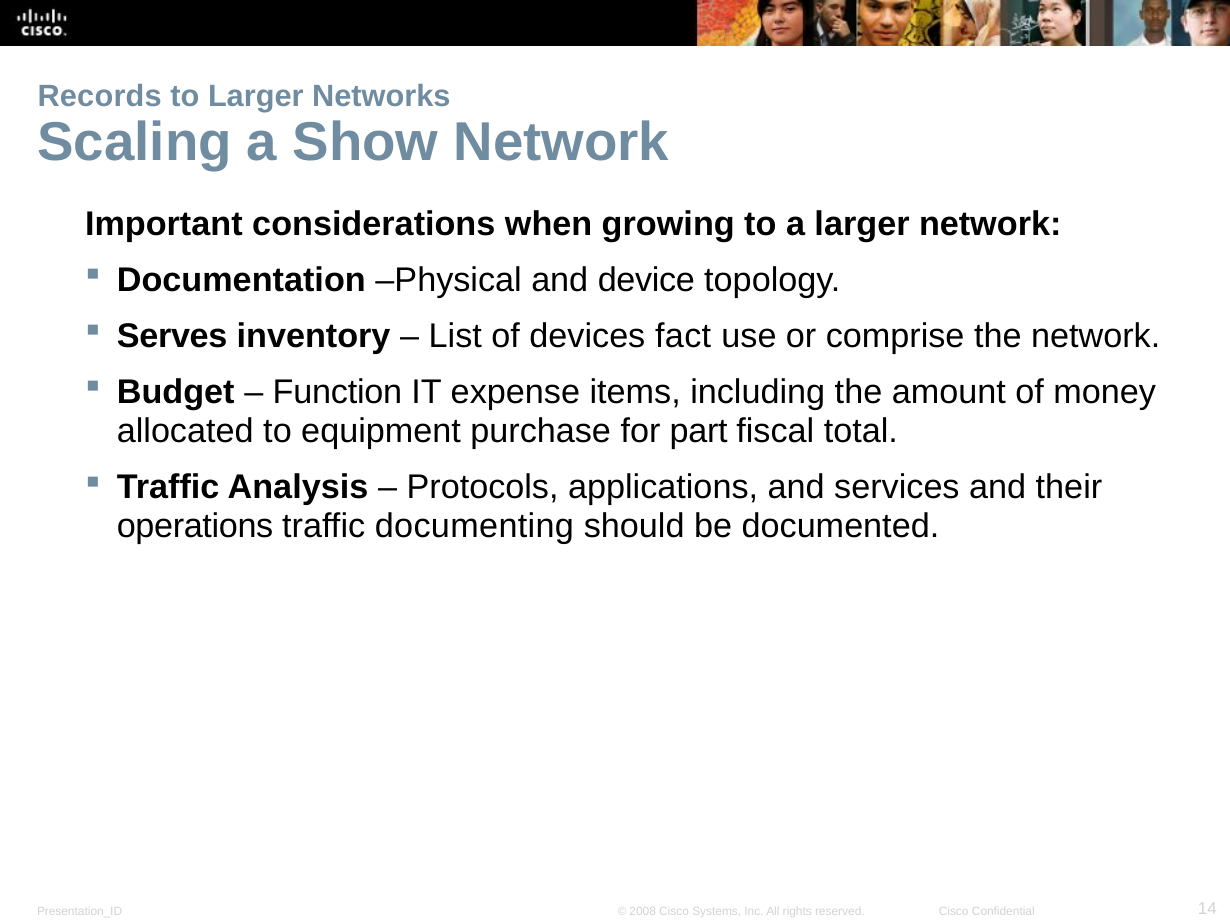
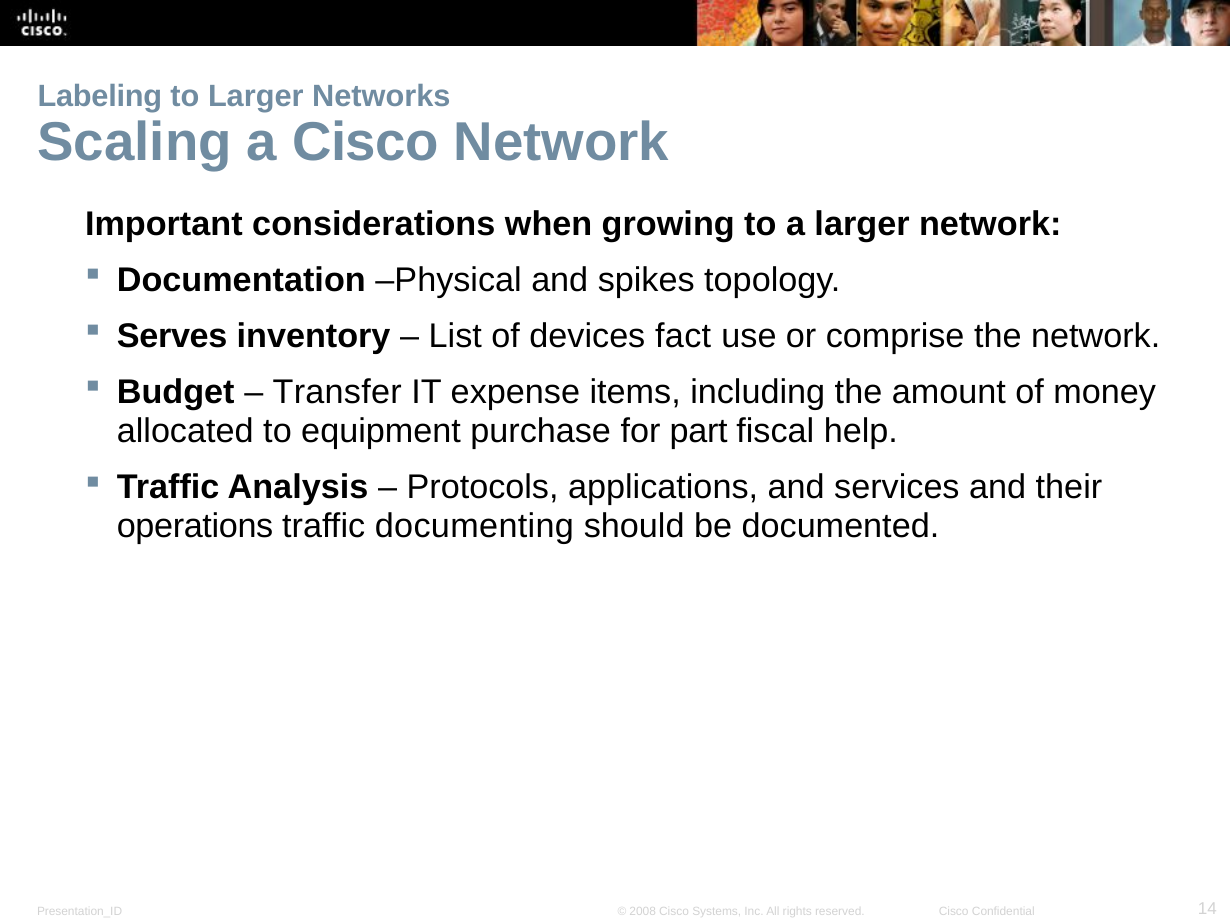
Records: Records -> Labeling (100, 96)
a Show: Show -> Cisco (366, 142)
device: device -> spikes (646, 280)
Function: Function -> Transfer (337, 392)
total: total -> help (861, 431)
